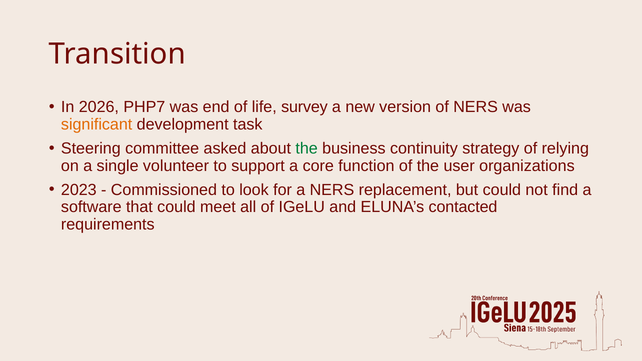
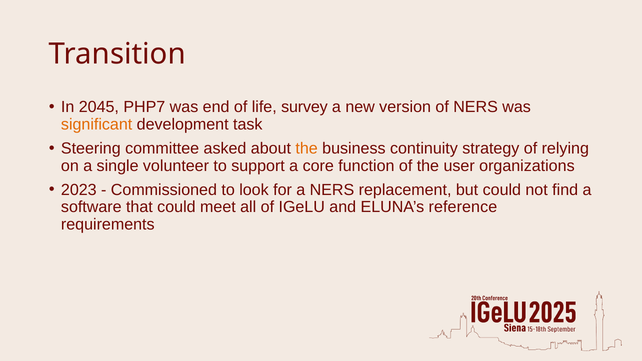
2026: 2026 -> 2045 (99, 107)
the colour: green -> orange (307, 148)
contacted: contacted -> reference (463, 207)
